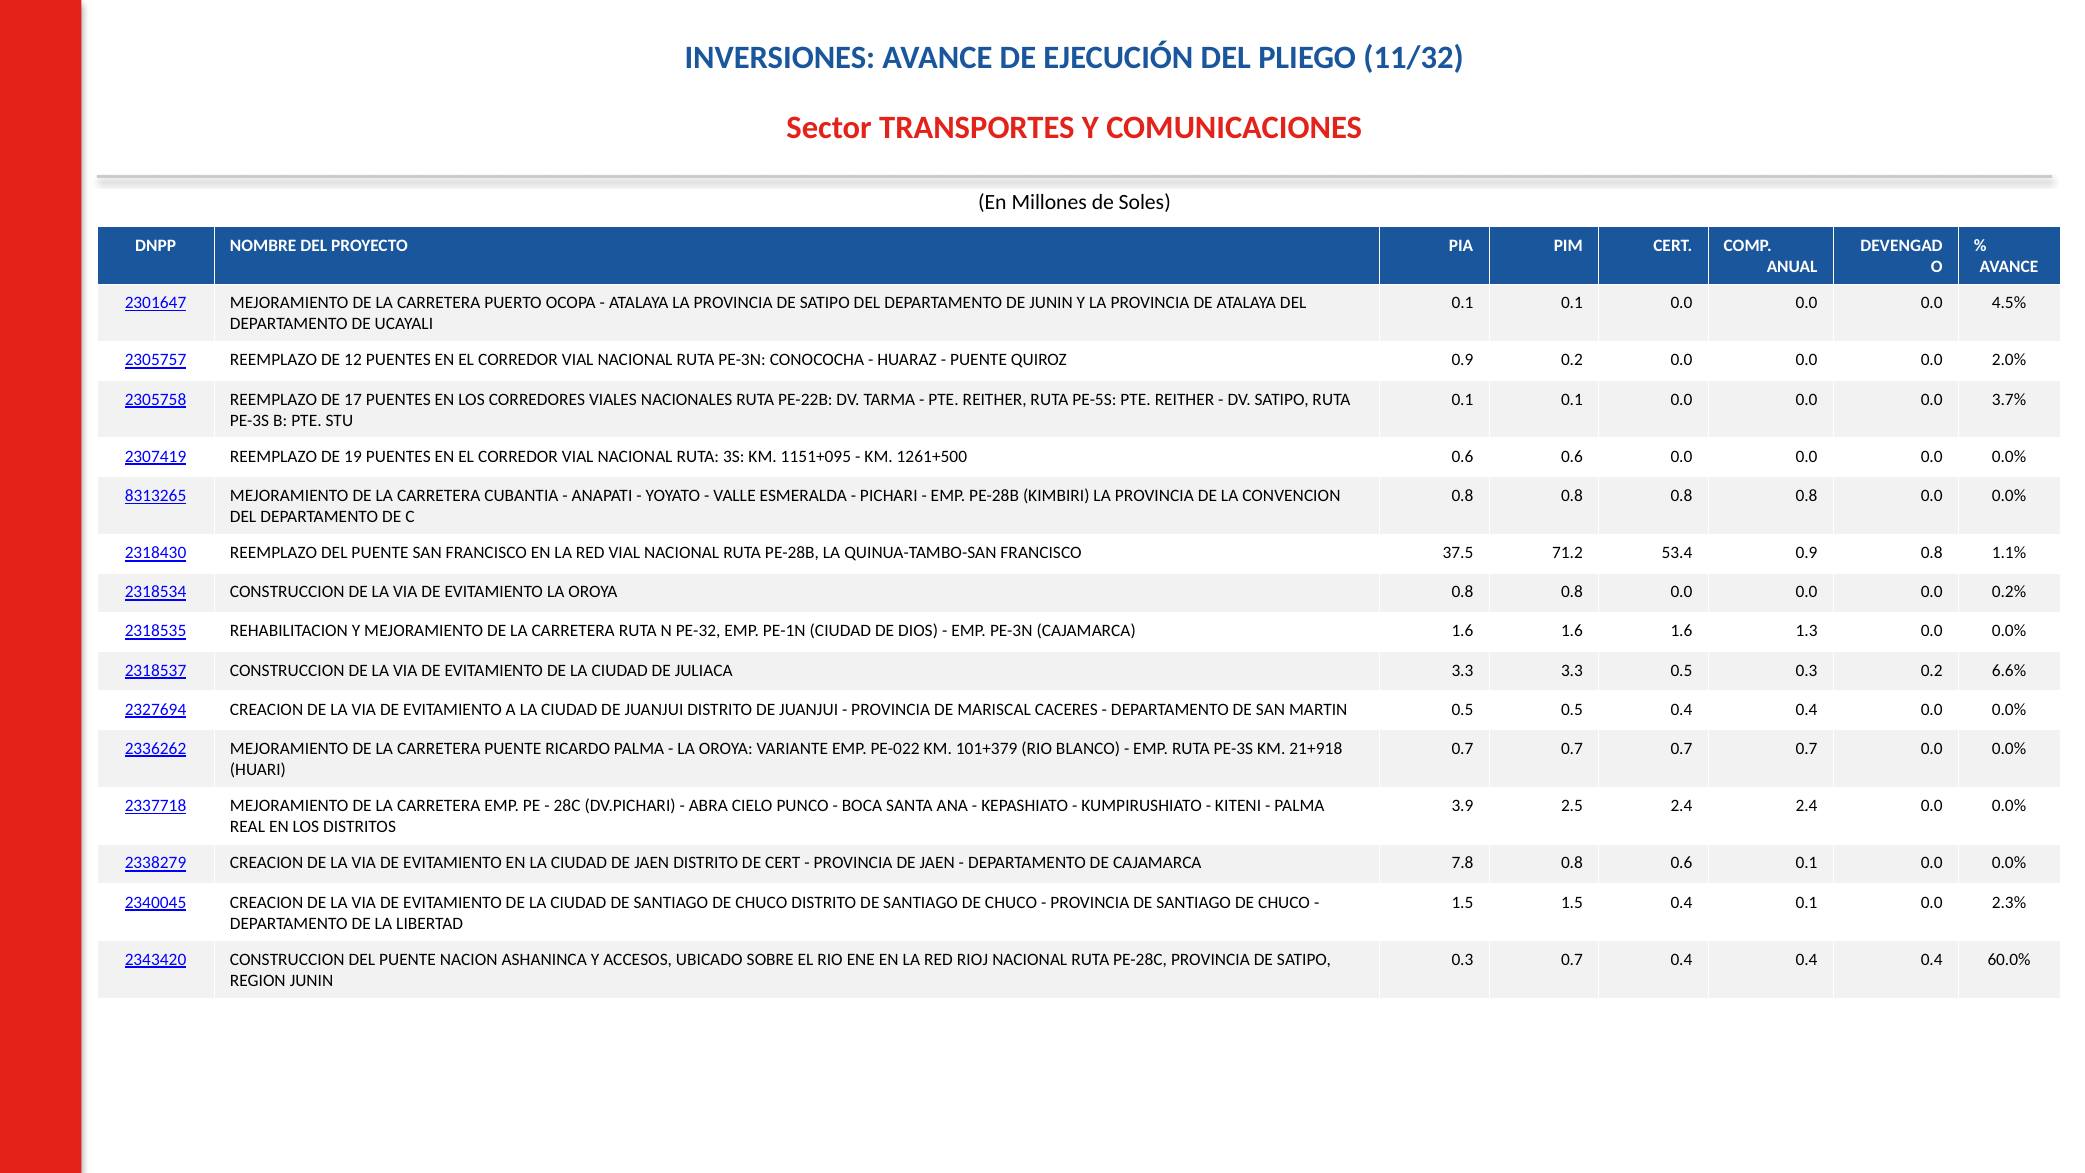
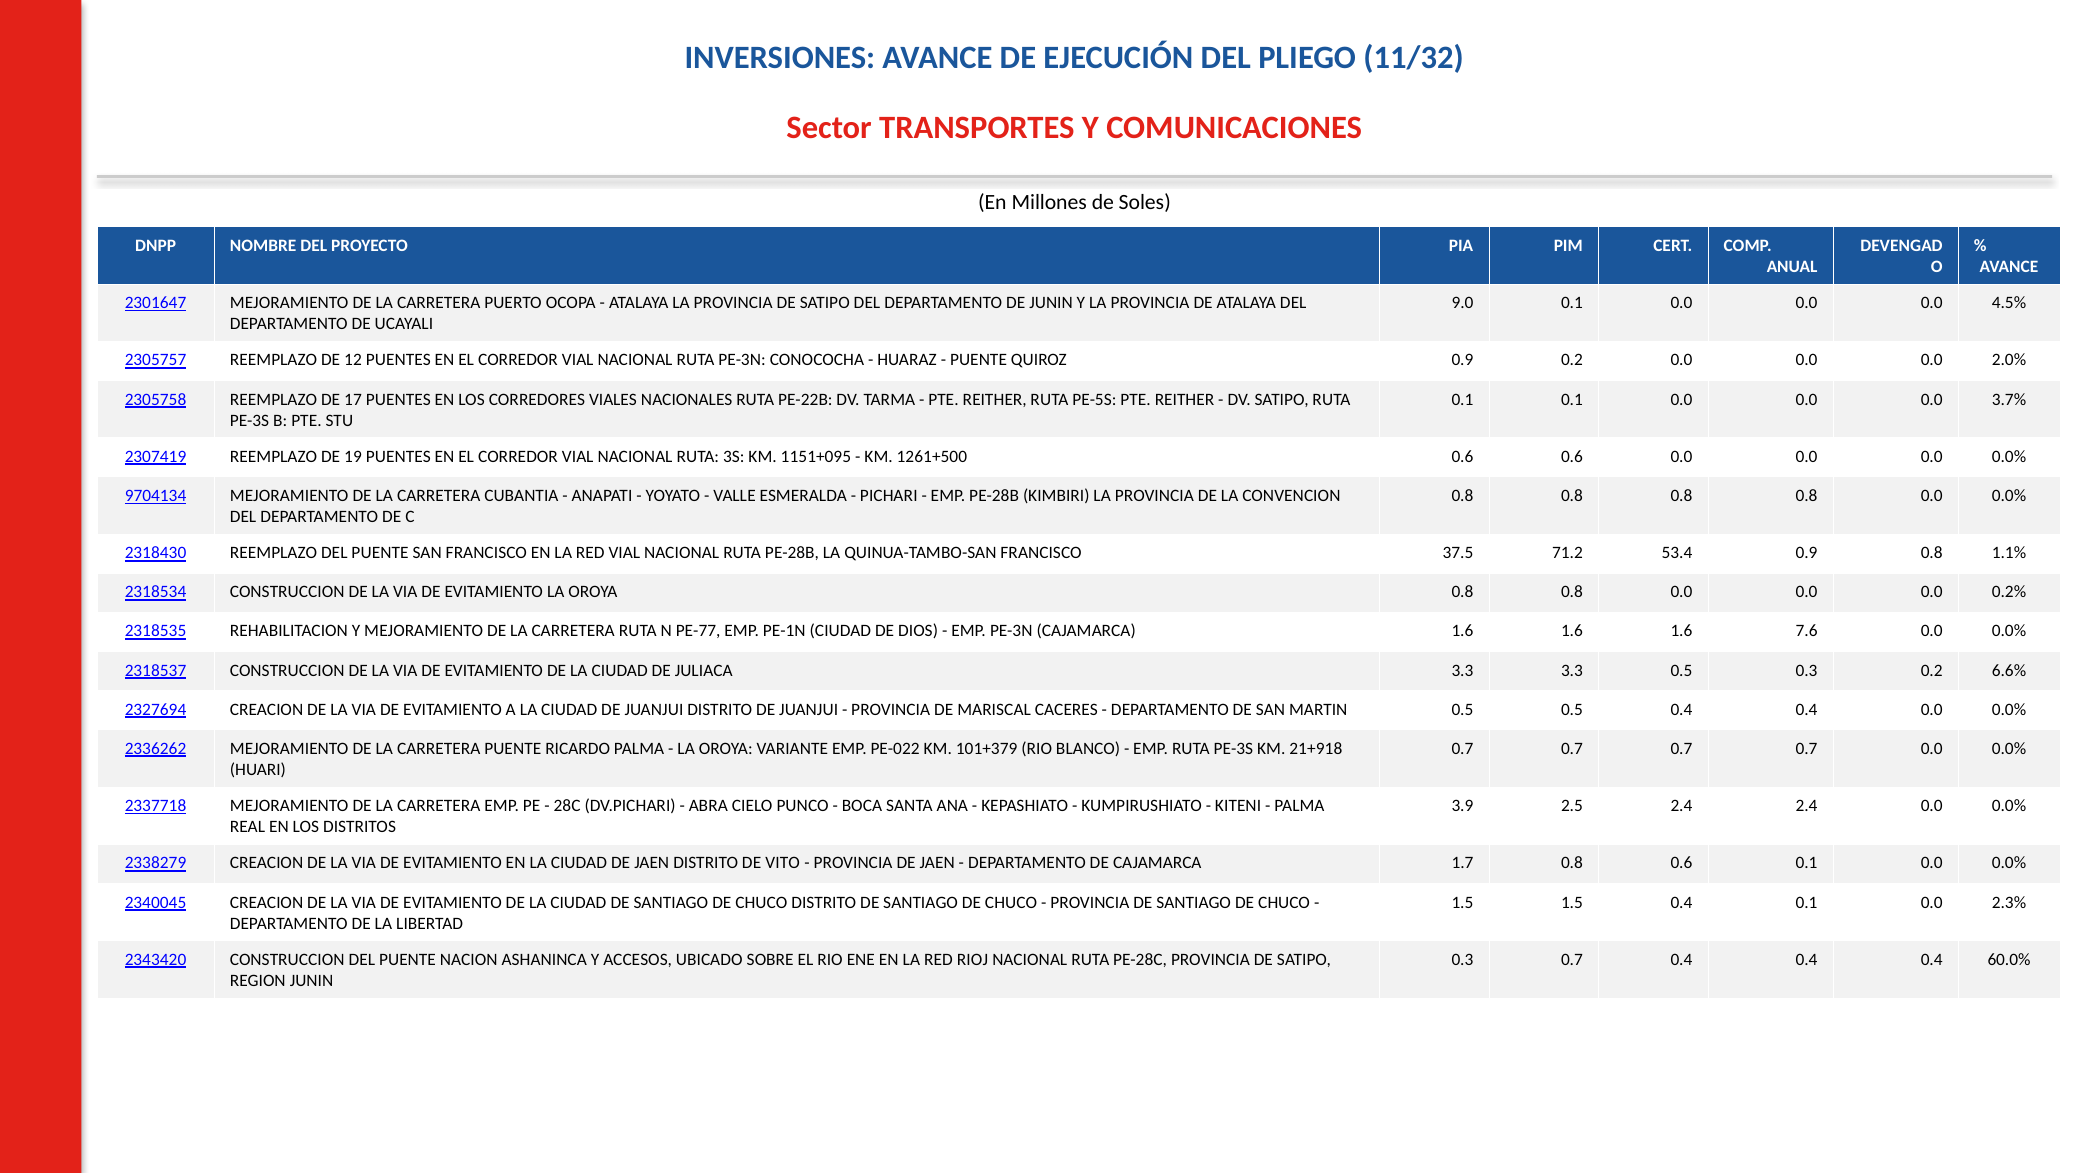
0.1: 0.1 -> 9.0 (1463, 303)
8313265: 8313265 -> 9704134 (156, 496)
PE-32: PE-32 -> PE-77 (698, 631)
1.3: 1.3 -> 7.6 (1807, 631)
DE CERT: CERT -> VITO (783, 863)
7.8: 7.8 -> 1.7 (1463, 863)
